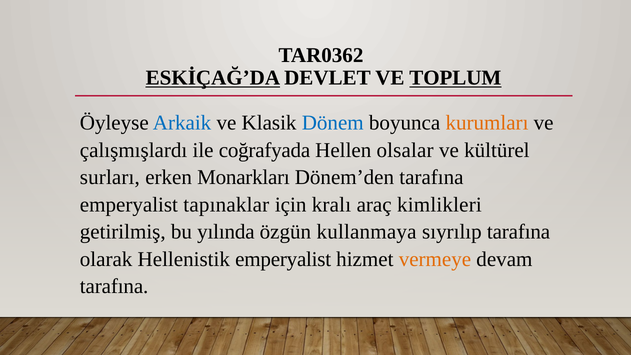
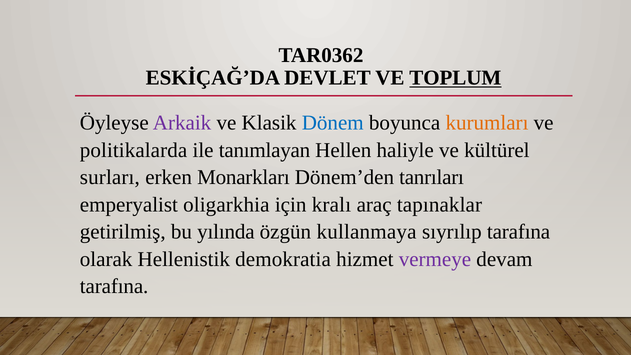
ESKİÇAĞ’DA underline: present -> none (213, 78)
Arkaik colour: blue -> purple (182, 123)
çalışmışlardı: çalışmışlardı -> politikalarda (134, 150)
coğrafyada: coğrafyada -> tanımlayan (265, 150)
olsalar: olsalar -> haliyle (405, 150)
Dönem’den tarafına: tarafına -> tanrıları (432, 177)
tapınaklar: tapınaklar -> oligarkhia (226, 205)
kimlikleri: kimlikleri -> tapınaklar (439, 205)
Hellenistik emperyalist: emperyalist -> demokratia (283, 259)
vermeye colour: orange -> purple (435, 259)
